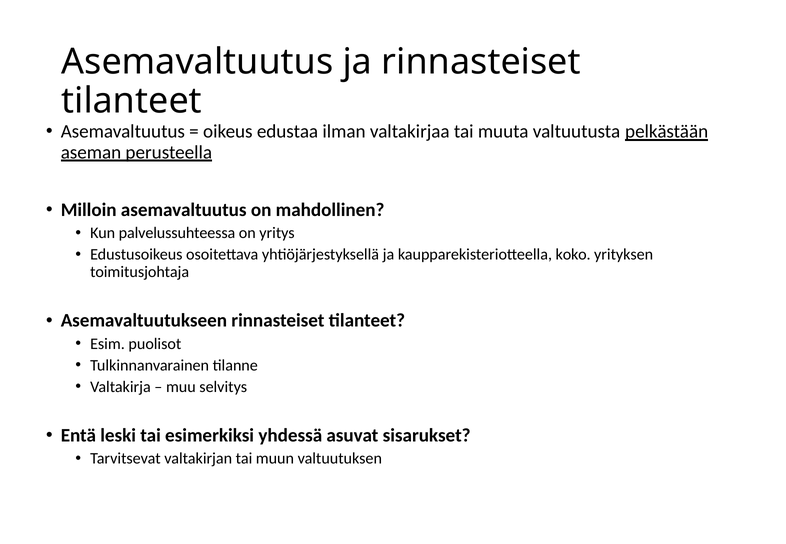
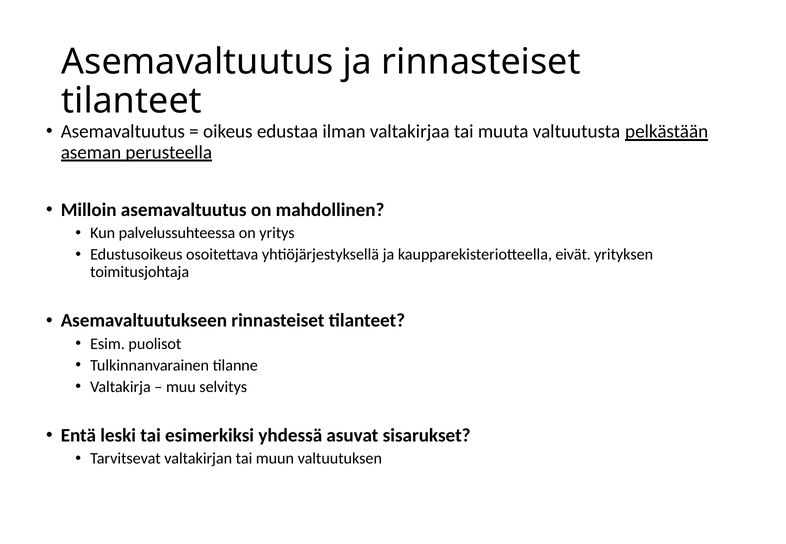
koko: koko -> eivät (573, 255)
